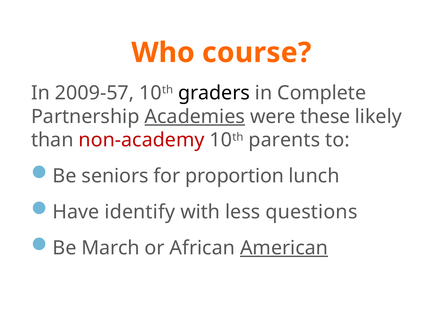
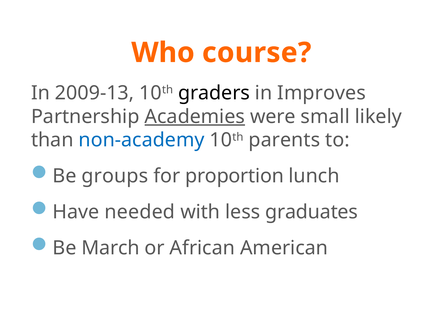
2009-57: 2009-57 -> 2009-13 (95, 93)
Complete: Complete -> Improves (322, 93)
these: these -> small (325, 117)
non-academy colour: red -> blue (142, 140)
seniors: seniors -> groups (115, 176)
identify: identify -> needed (140, 212)
questions: questions -> graduates (312, 212)
American underline: present -> none (284, 248)
